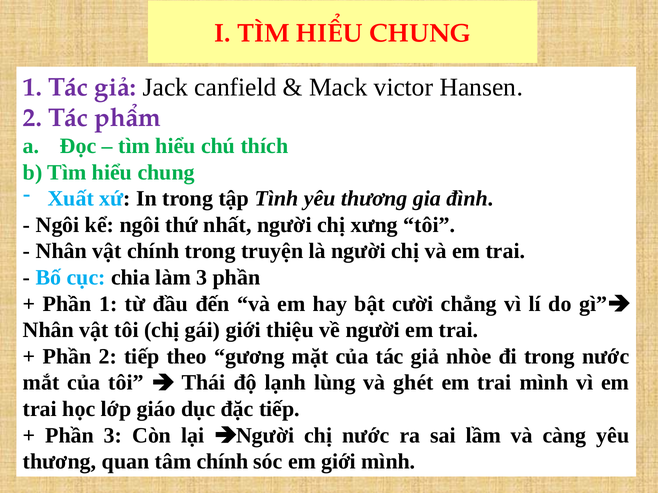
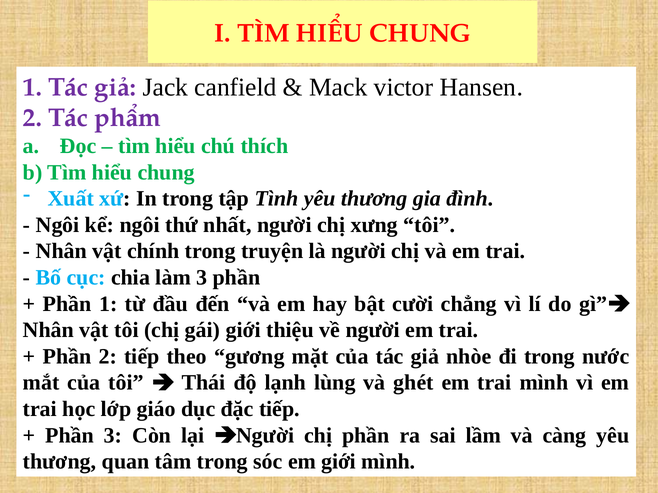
chị nước: nước -> phần (366, 436)
tâm chính: chính -> trong (222, 462)
